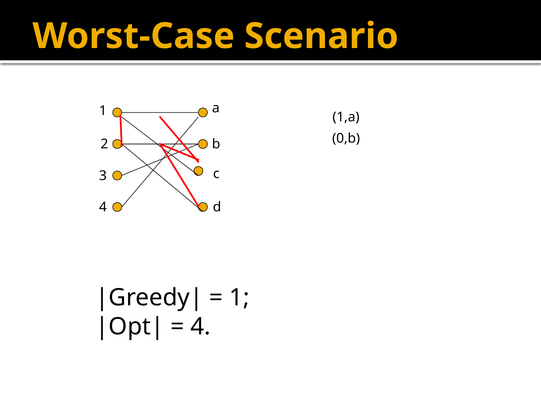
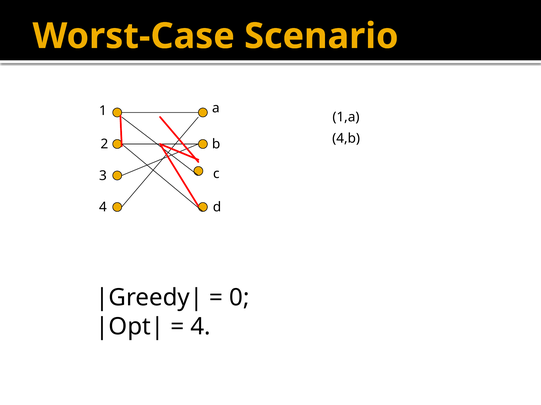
0,b: 0,b -> 4,b (346, 139)
1: 1 -> 0 (239, 298)
